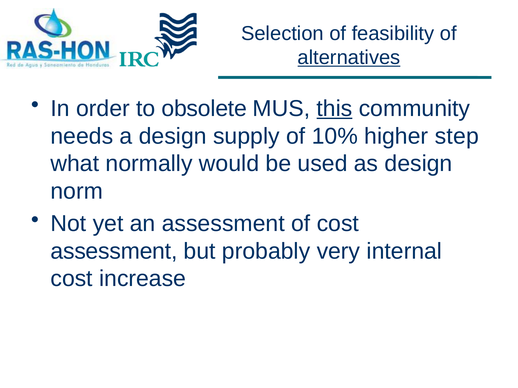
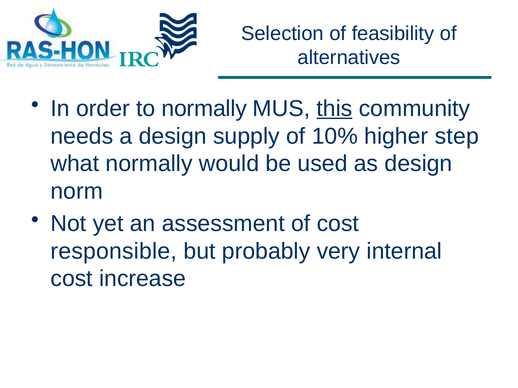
alternatives underline: present -> none (349, 58)
to obsolete: obsolete -> normally (204, 109)
assessment: assessment -> responsible (114, 251)
